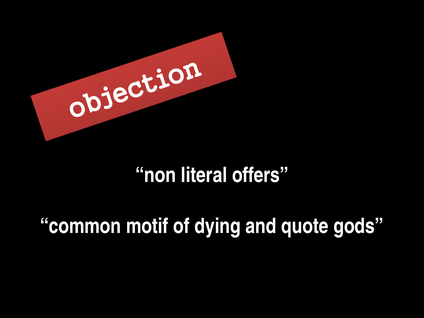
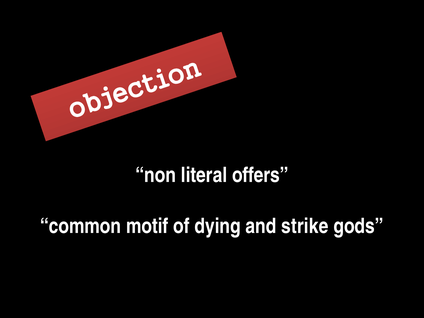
quote: quote -> strike (305, 226)
